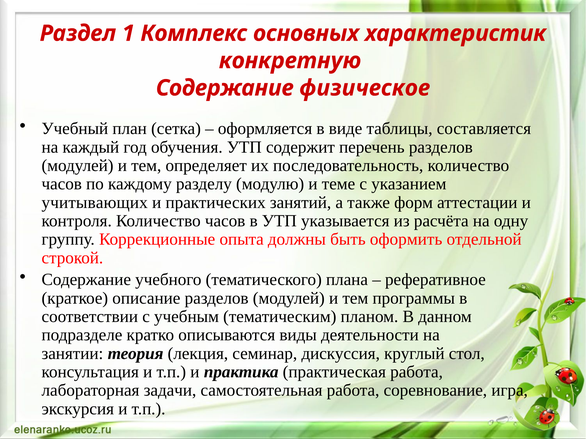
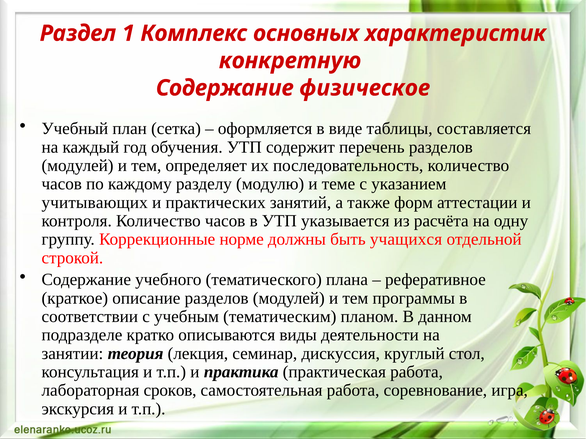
опыта: опыта -> норме (242, 240)
оформить: оформить -> учащихся (406, 240)
задачи: задачи -> сроков (170, 391)
